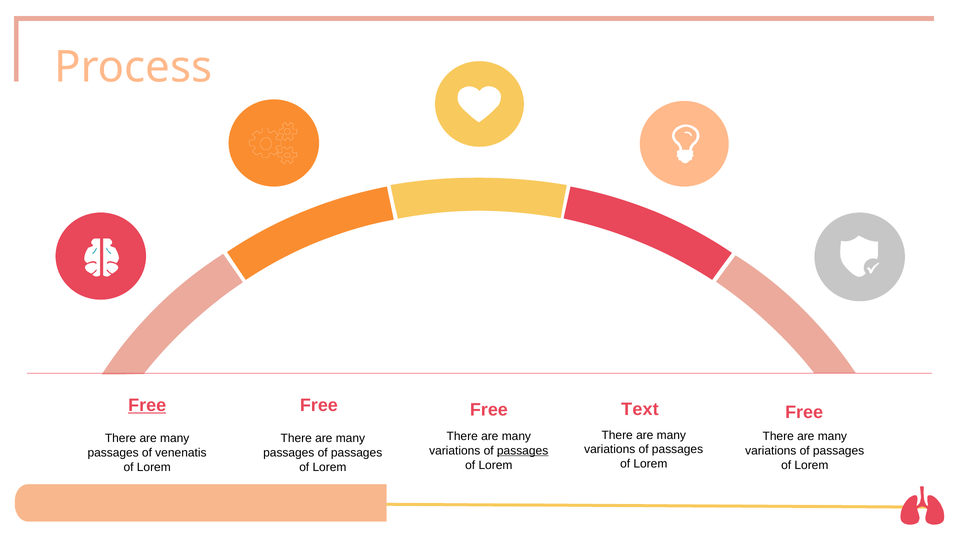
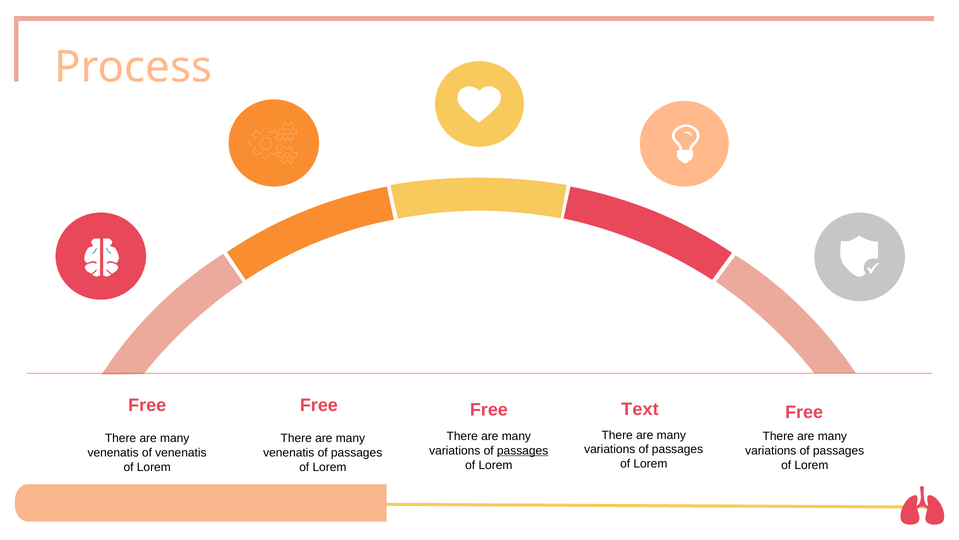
Free underline: present -> none (147, 405)
passages: passages -> venenatis (113, 452)
passages: passages -> venenatis (289, 452)
